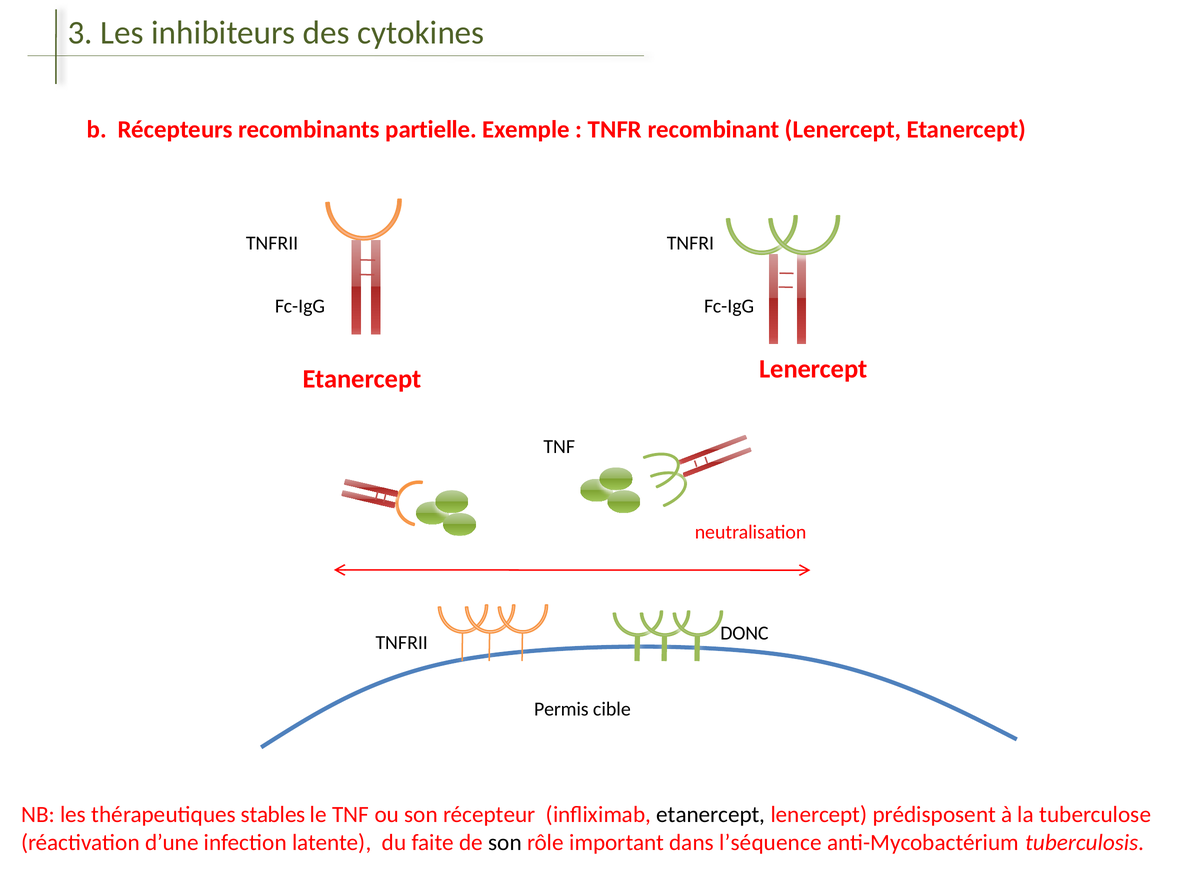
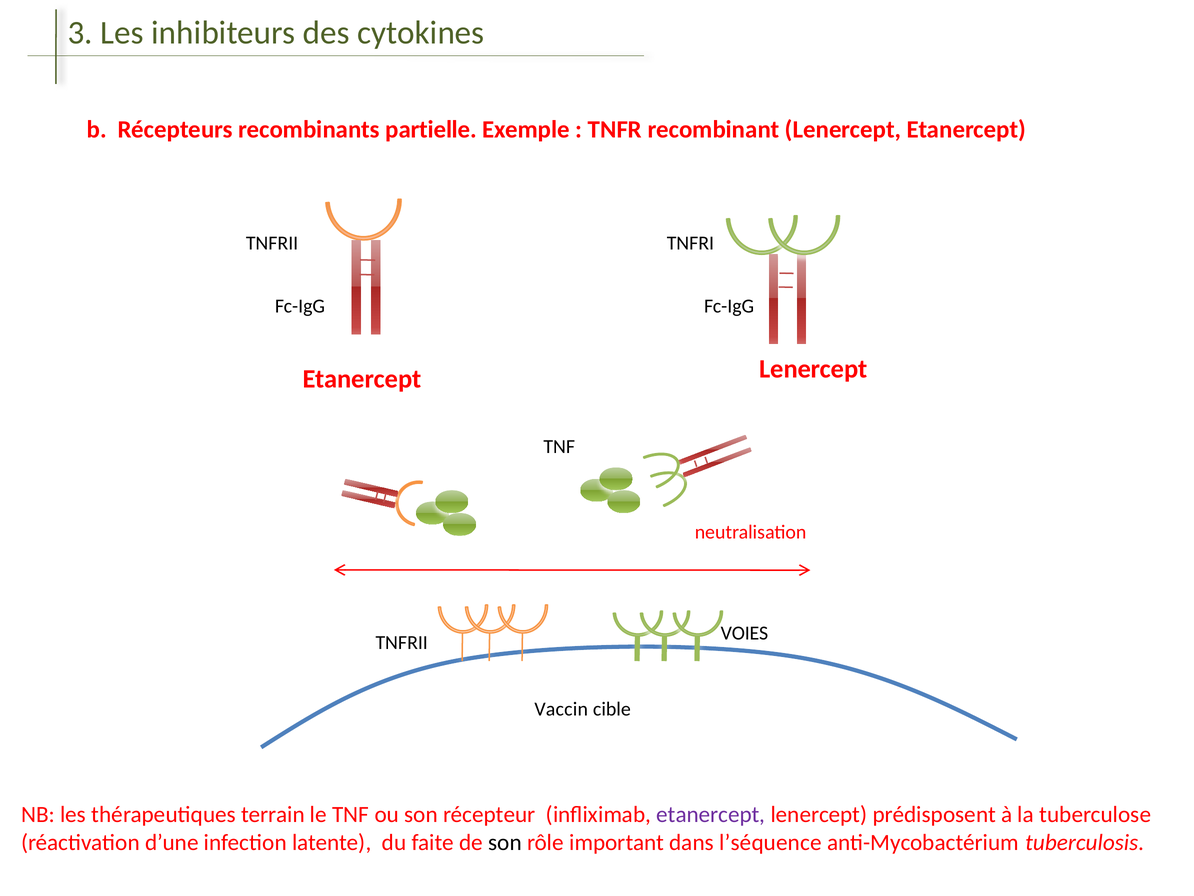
DONC: DONC -> VOIES (744, 633)
Permis: Permis -> Vaccin (561, 709)
stables: stables -> terrain (273, 814)
etanercept colour: black -> purple (711, 814)
